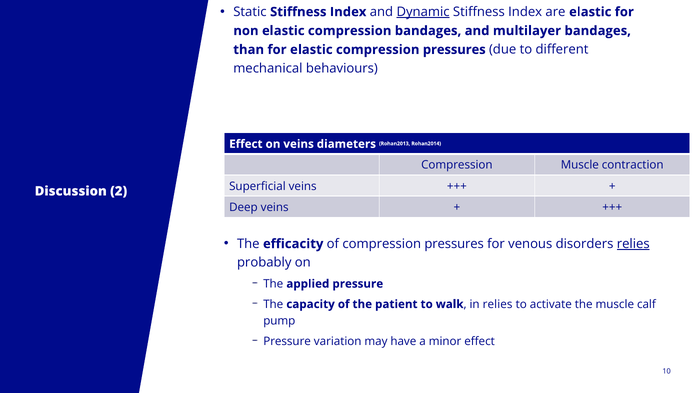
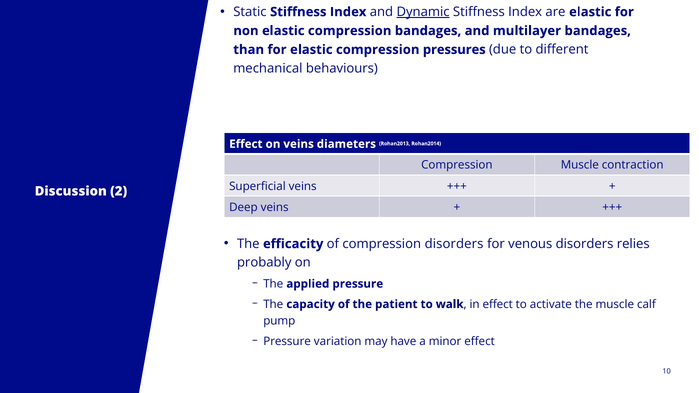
of compression pressures: pressures -> disorders (454, 244)
relies underline: present -> none (633, 244)
in relies: relies -> effect (498, 304)
